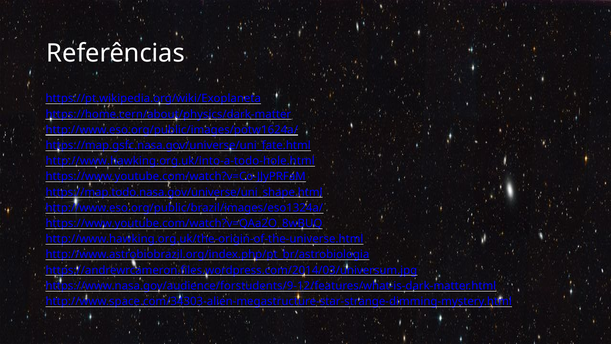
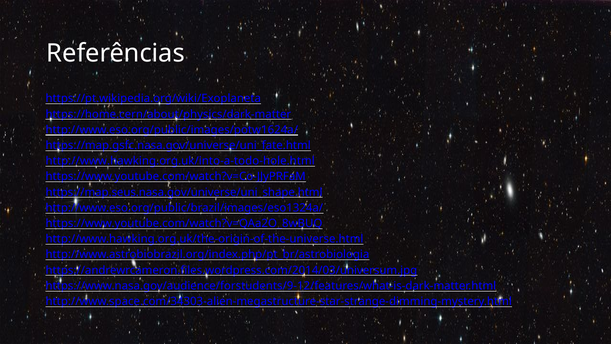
https://map.todo.nasa.gov/universe/uni_shape.html: https://map.todo.nasa.gov/universe/uni_shape.html -> https://map.seus.nasa.gov/universe/uni_shape.html (184, 192)
